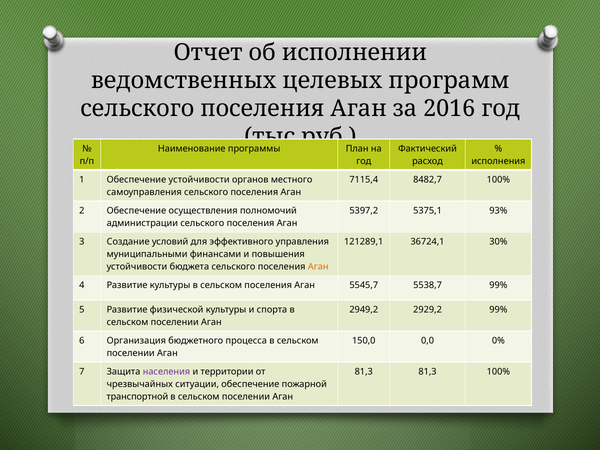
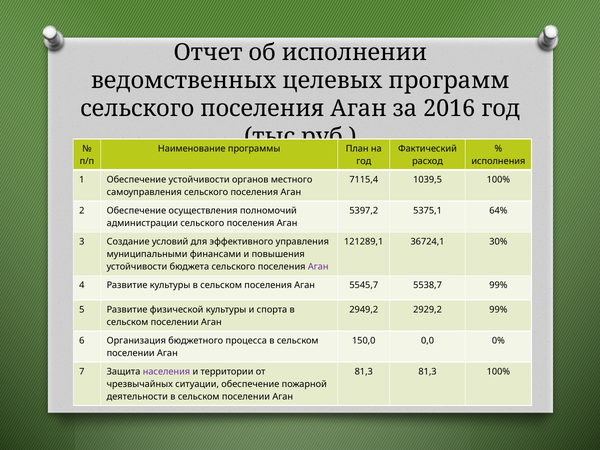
8482,7: 8482,7 -> 1039,5 (428, 180)
93%: 93% -> 64% (498, 211)
Аган colour: orange -> purple (318, 267)
транспортной: транспортной -> деятельности (137, 397)
